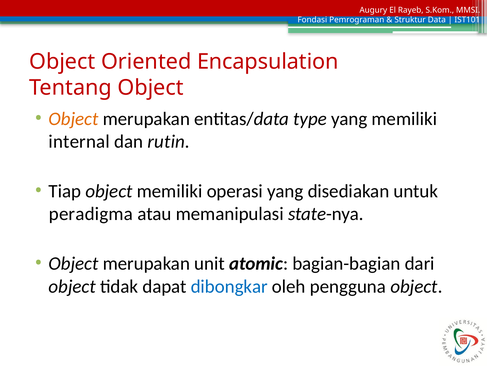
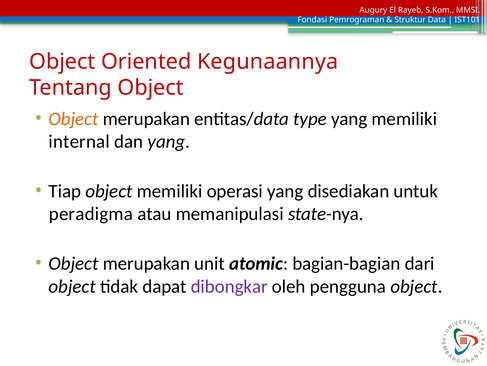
Encapsulation: Encapsulation -> Kegunaannya (268, 61)
dan rutin: rutin -> yang (169, 141)
dibongkar colour: blue -> purple (229, 286)
